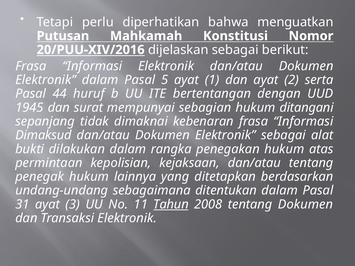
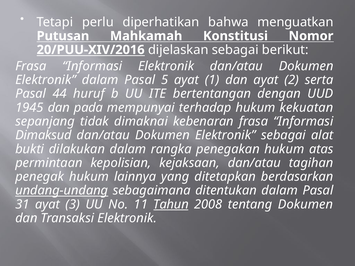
surat: surat -> pada (88, 108)
sebagian: sebagian -> terhadap (205, 108)
ditangani: ditangani -> kekuatan (306, 108)
dan/atau tentang: tentang -> tagihan (311, 163)
undang-undang underline: none -> present (62, 191)
